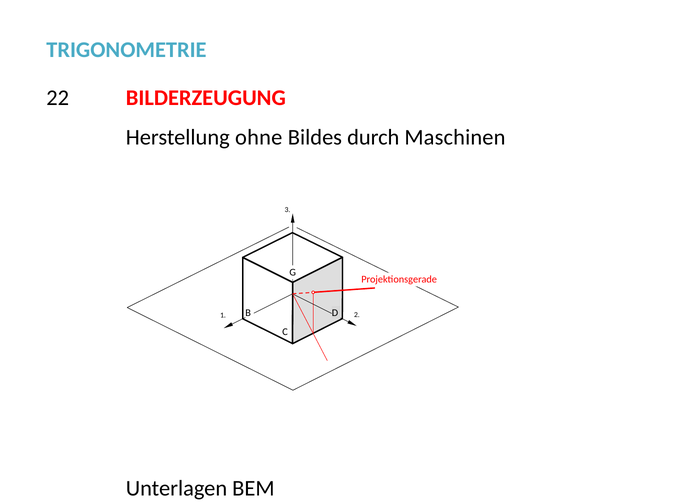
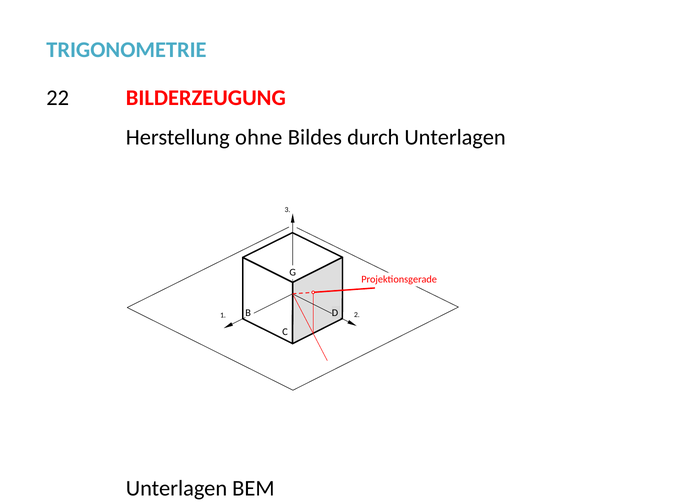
durch Maschinen: Maschinen -> Unterlagen (455, 138)
